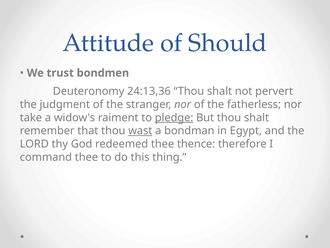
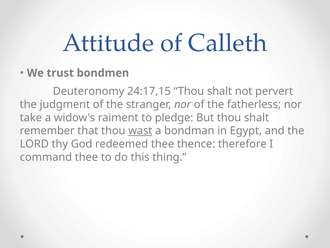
Should: Should -> Calleth (228, 43)
24:13,36: 24:13,36 -> 24:17,15 (149, 91)
pledge underline: present -> none (174, 117)
